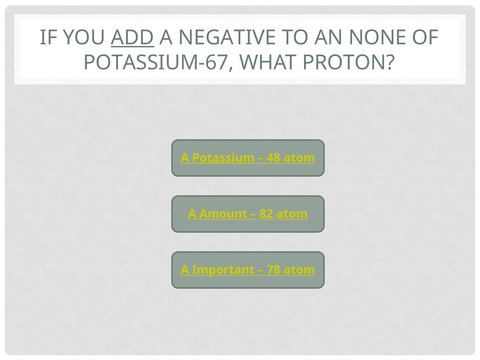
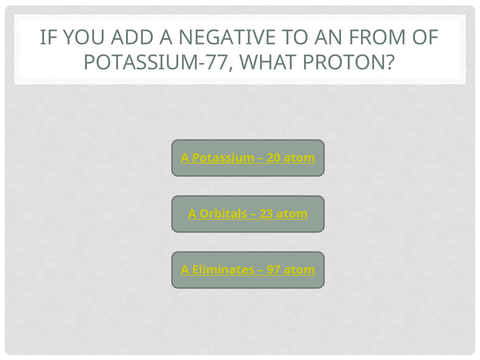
ADD underline: present -> none (133, 38)
NONE: NONE -> FROM (378, 38)
POTASSIUM-67: POTASSIUM-67 -> POTASSIUM-77 (159, 63)
48: 48 -> 20 (274, 158)
Amount: Amount -> Orbitals (223, 214)
82: 82 -> 23 (266, 214)
Important: Important -> Eliminates (223, 270)
78: 78 -> 97 (274, 270)
